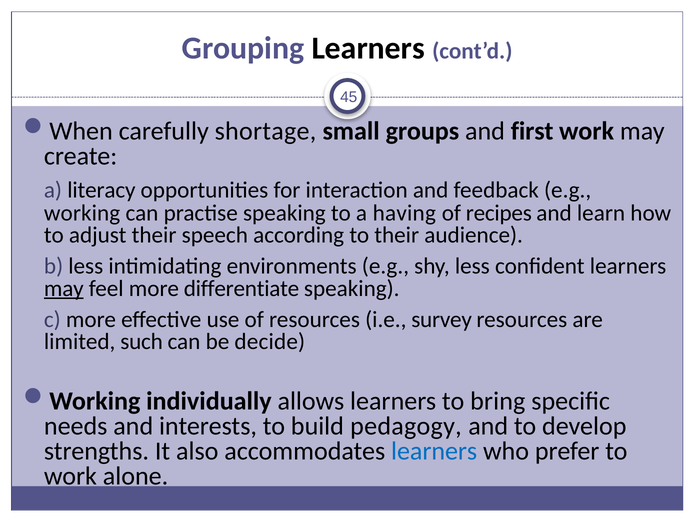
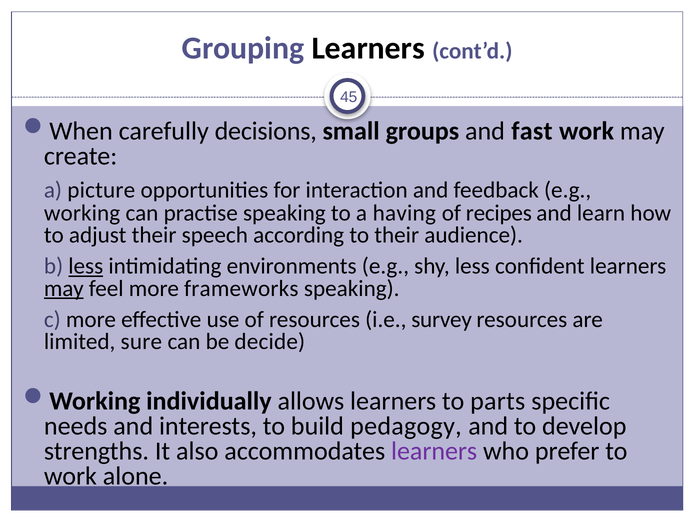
shortage: shortage -> decisions (266, 131)
first: first -> fast (532, 131)
literacy: literacy -> picture (101, 190)
less underline: none -> present (86, 266)
differentiate: differentiate -> frameworks (241, 288)
such: such -> sure (141, 341)
bring: bring -> parts (498, 400)
learners colour: blue -> purple (434, 450)
